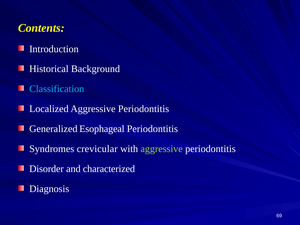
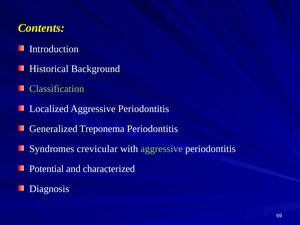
Classification colour: light blue -> light green (57, 89)
Esophageal: Esophageal -> Treponema (102, 129)
Disorder: Disorder -> Potential (47, 169)
